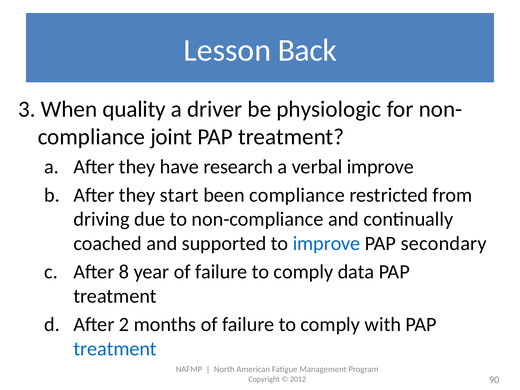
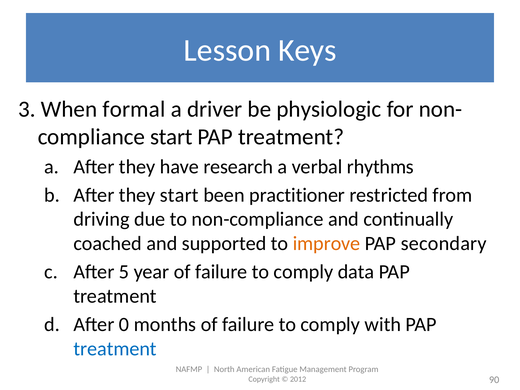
Back: Back -> Keys (307, 50)
quality: quality -> formal (134, 109)
joint: joint -> start (171, 137)
verbal improve: improve -> rhythms (380, 167)
been compliance: compliance -> practitioner (297, 195)
improve colour: blue -> orange (327, 244)
8: 8 -> 5 (124, 272)
2: 2 -> 0 (124, 325)
